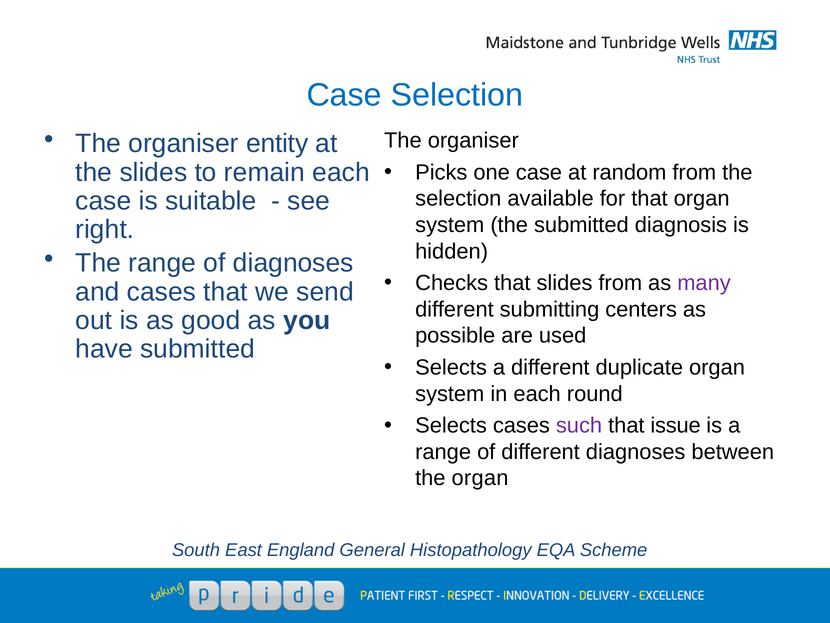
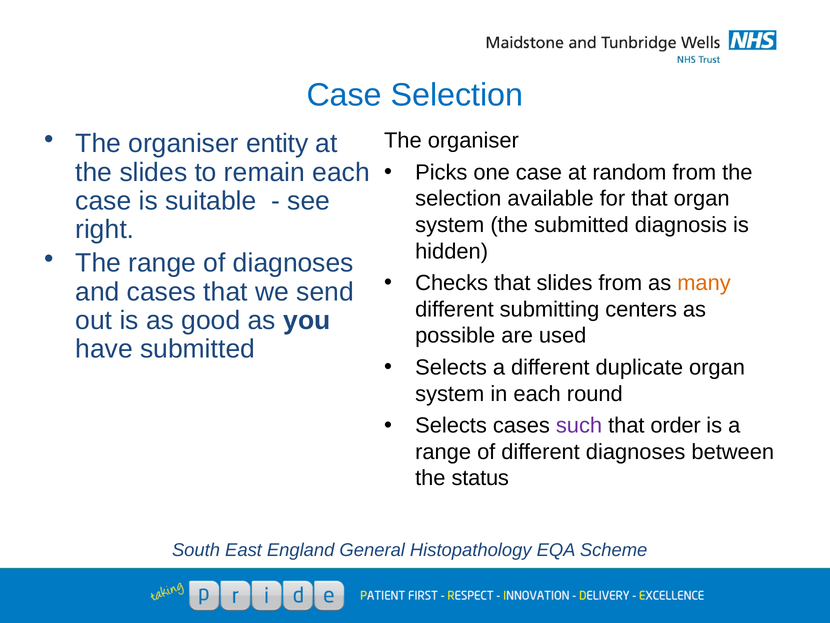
many colour: purple -> orange (704, 283)
issue: issue -> order (676, 425)
the organ: organ -> status (480, 478)
